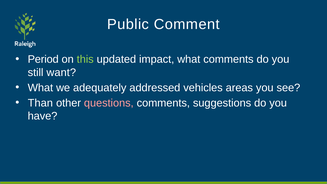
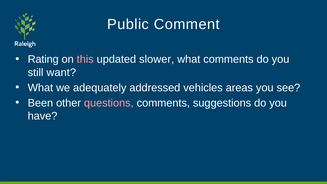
Period: Period -> Rating (43, 59)
this colour: light green -> pink (85, 59)
impact: impact -> slower (157, 59)
Than: Than -> Been (40, 103)
